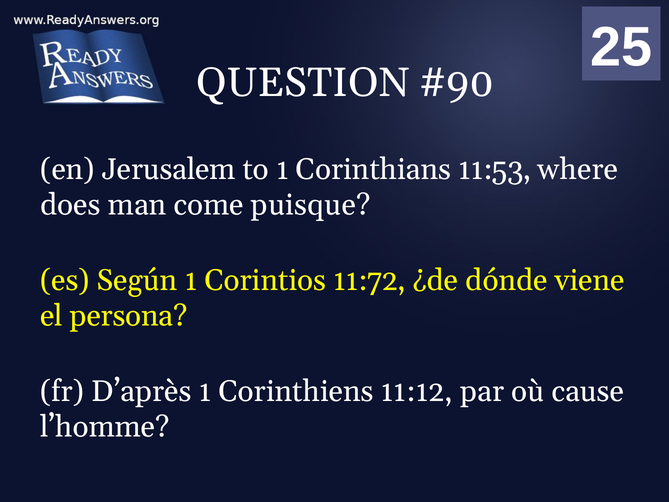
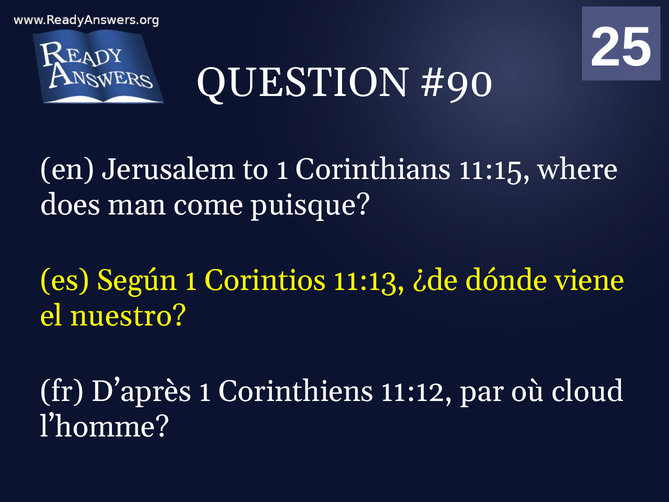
11:53: 11:53 -> 11:15 (495, 169)
11:72: 11:72 -> 11:13 (369, 280)
persona: persona -> nuestro (128, 316)
cause: cause -> cloud (588, 391)
